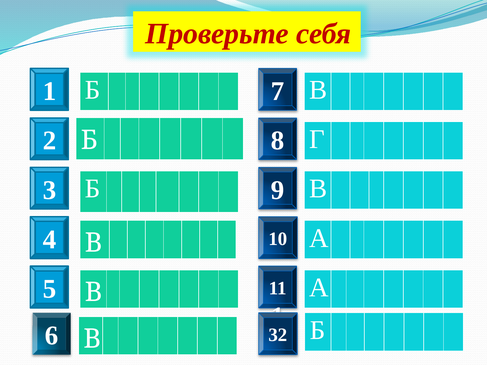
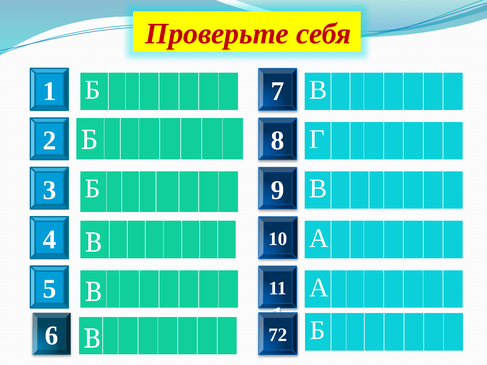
32: 32 -> 72 (278, 335)
